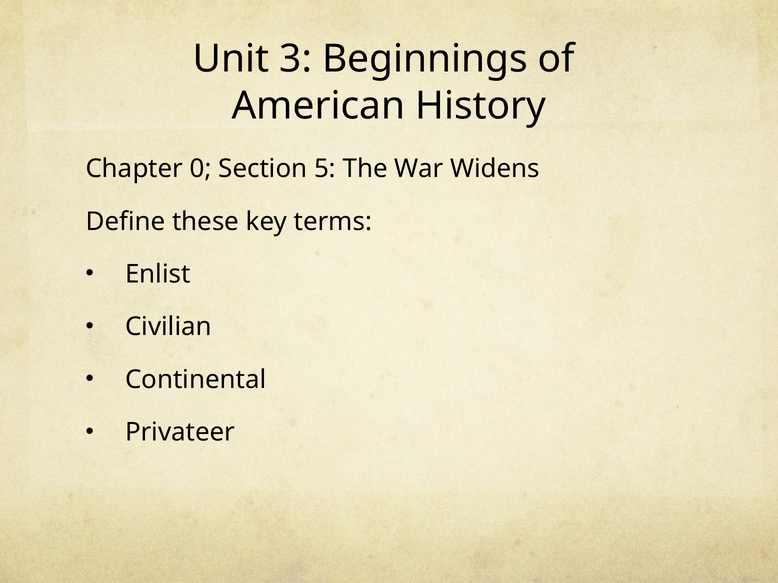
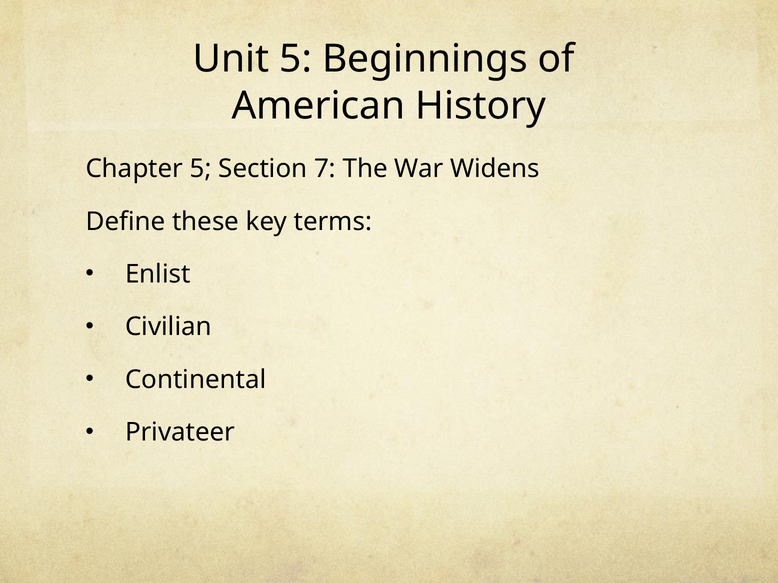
Unit 3: 3 -> 5 (296, 59)
Chapter 0: 0 -> 5 (201, 169)
5: 5 -> 7 (325, 169)
